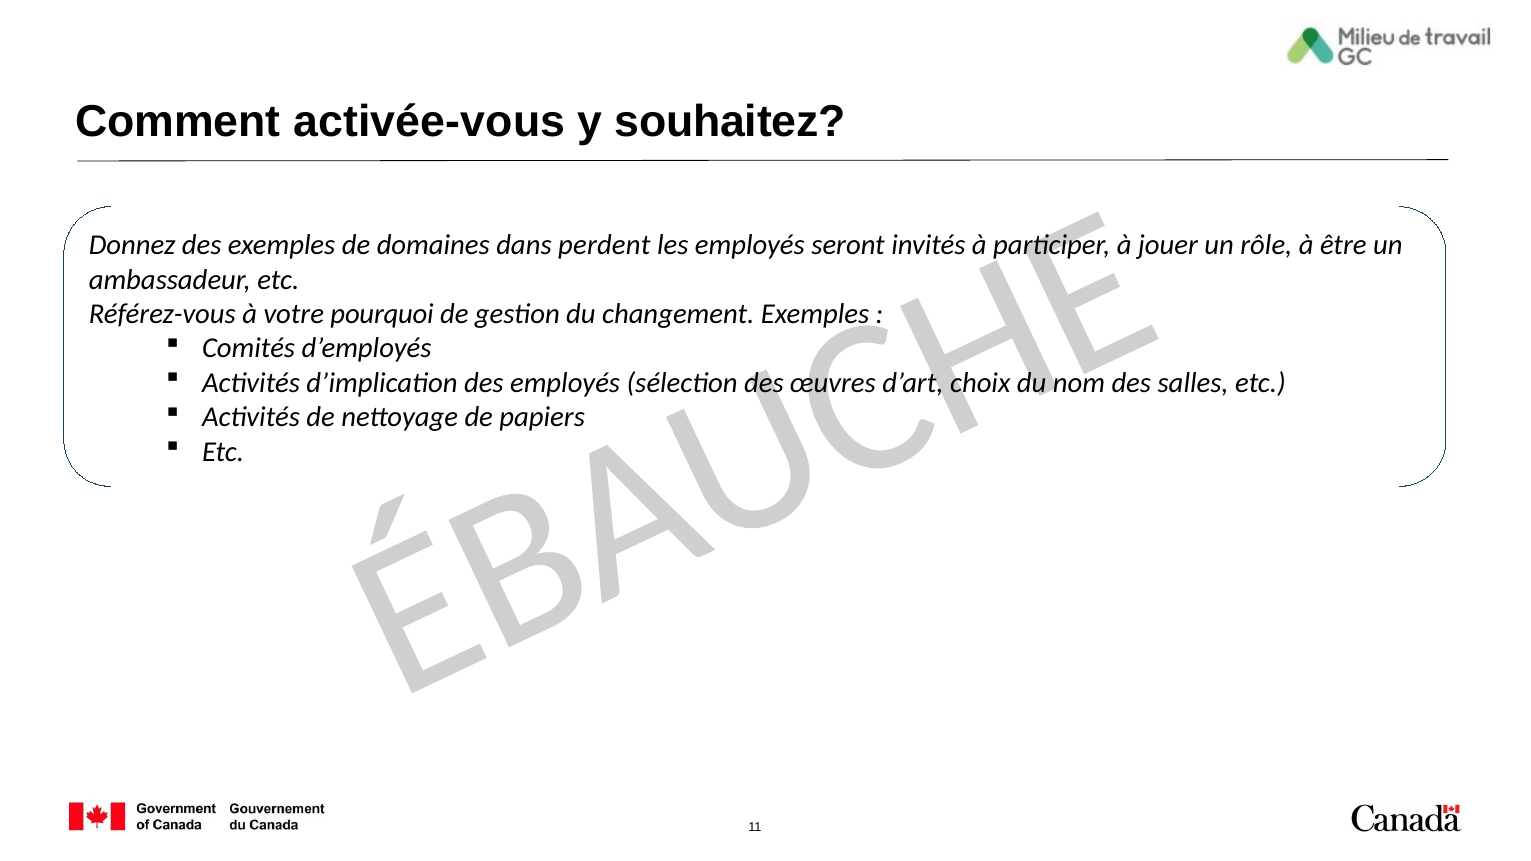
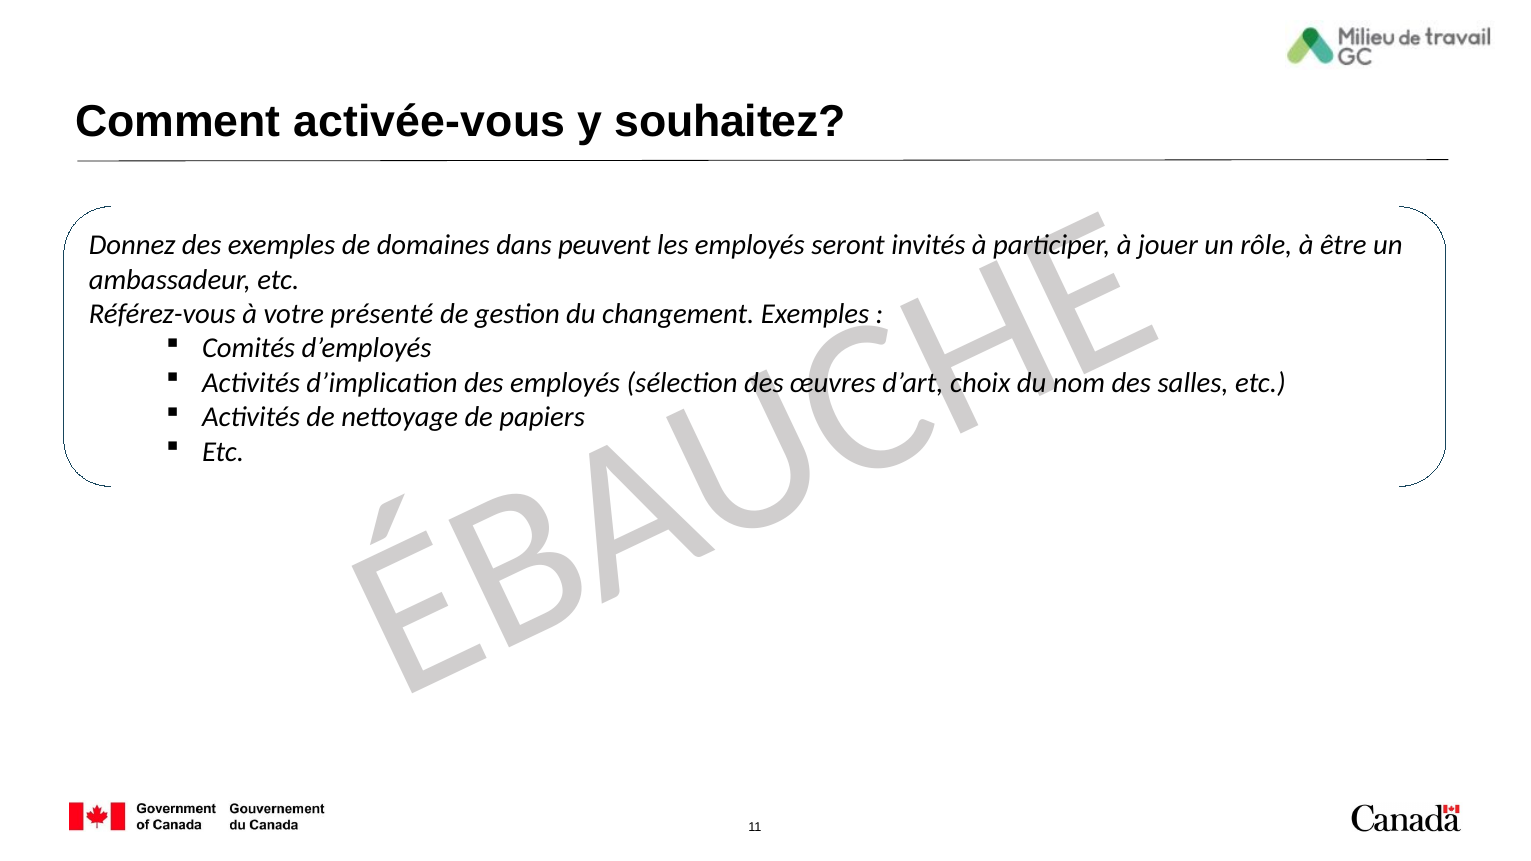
perdent: perdent -> peuvent (605, 245)
pourquoi: pourquoi -> présenté (382, 314)
